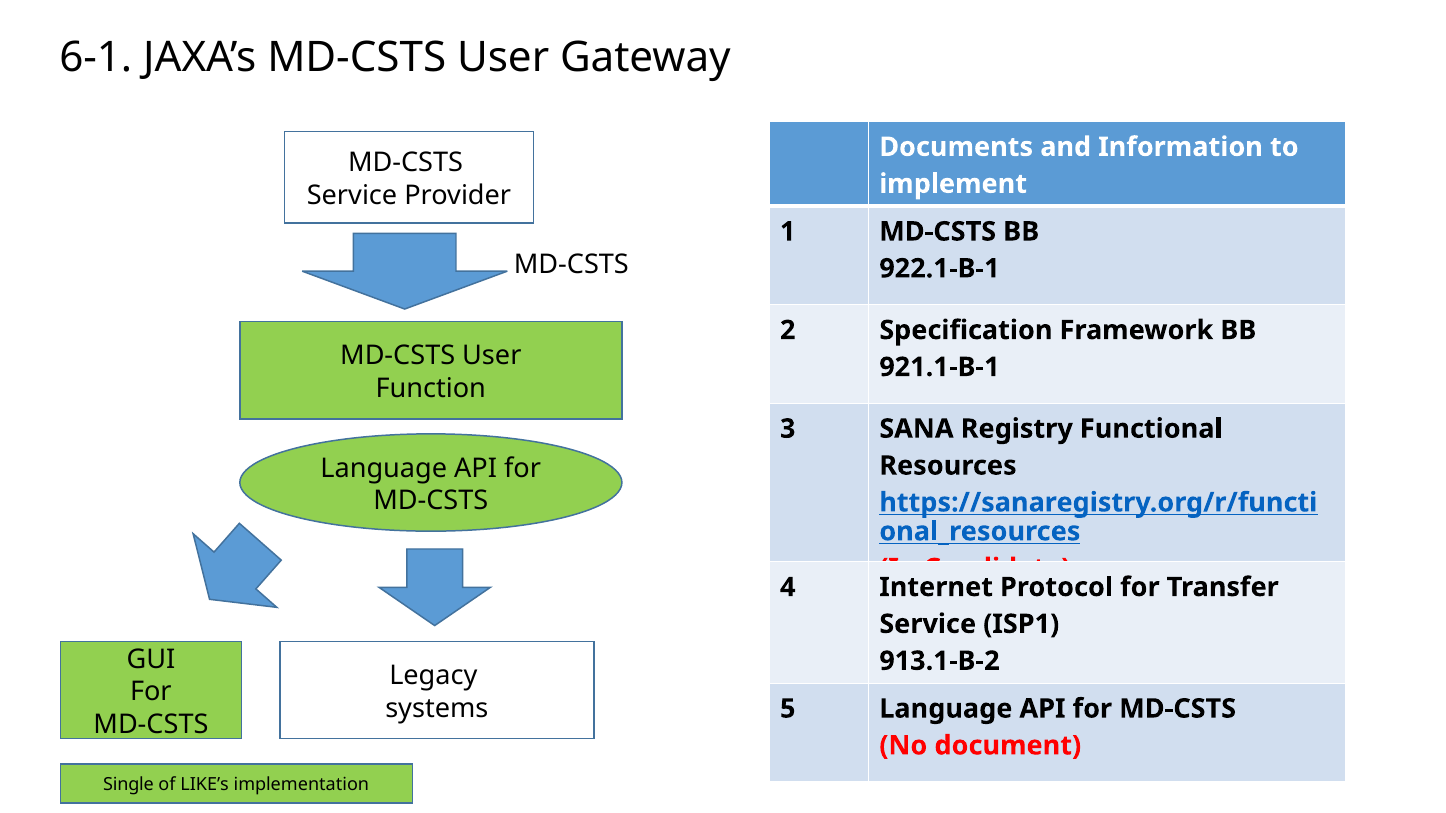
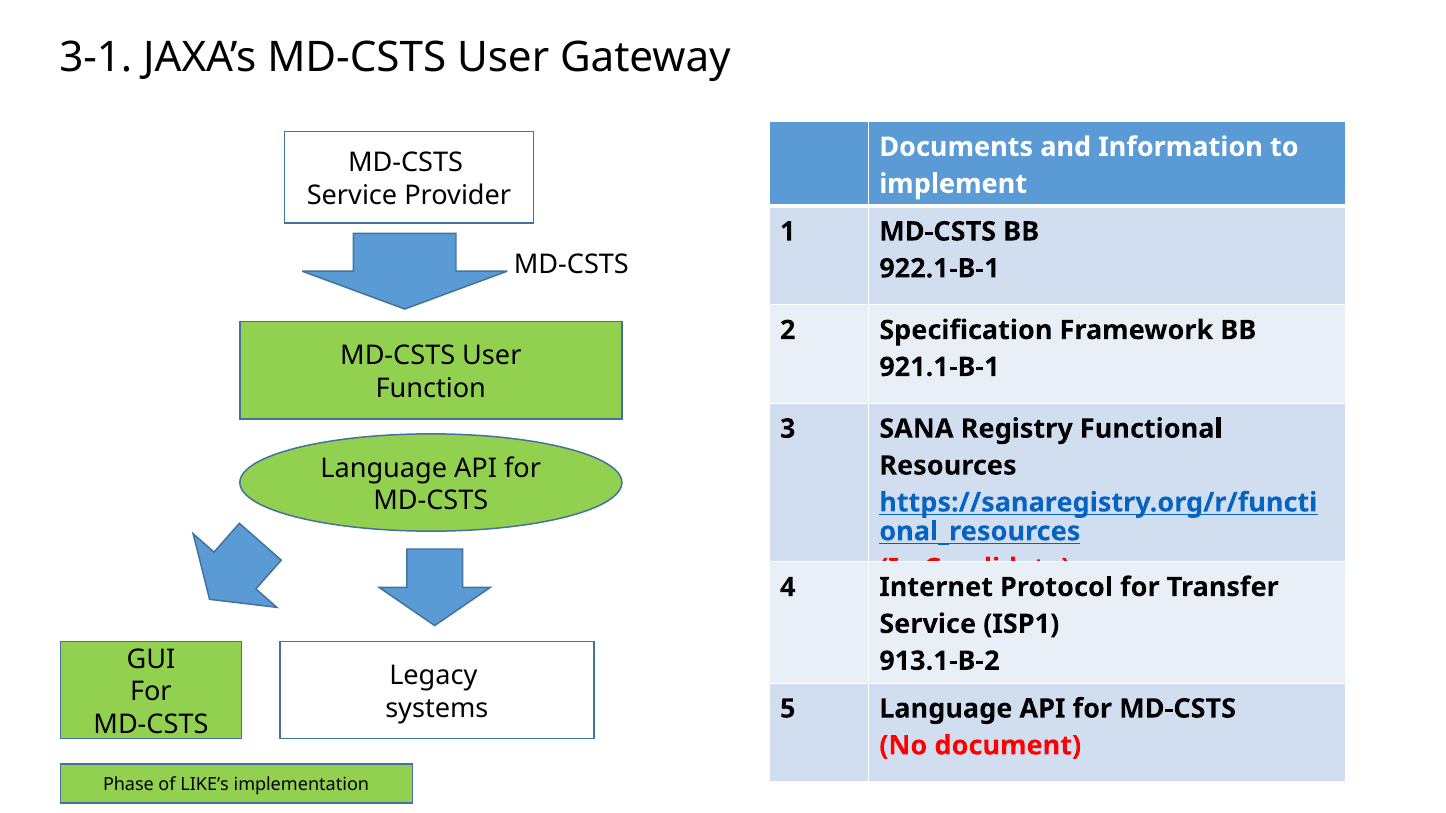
6-1: 6-1 -> 3-1 (96, 57)
Single: Single -> Phase (128, 785)
